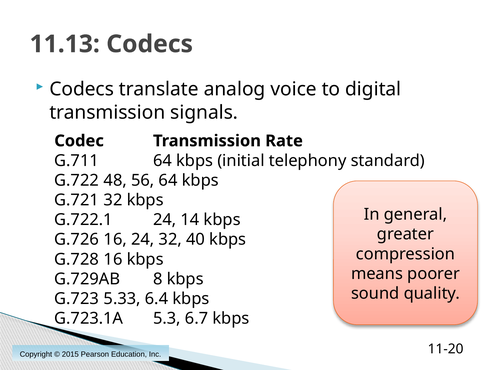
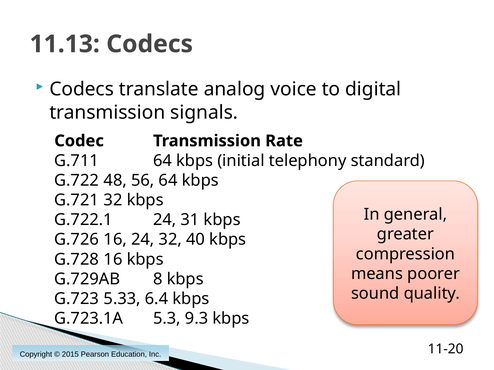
14: 14 -> 31 (190, 220)
6.7: 6.7 -> 9.3 (197, 319)
